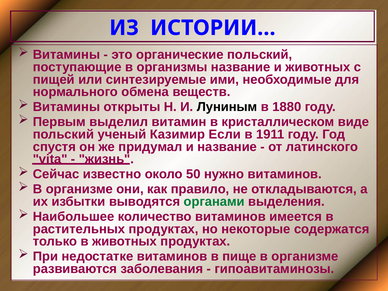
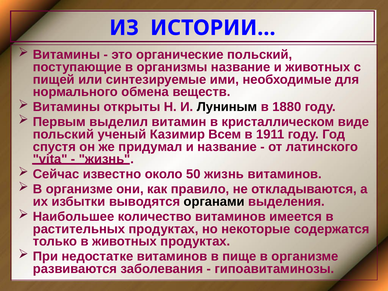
Если: Если -> Всем (225, 134)
50 нужно: нужно -> жизнь (224, 174)
органами colour: green -> black (214, 202)
